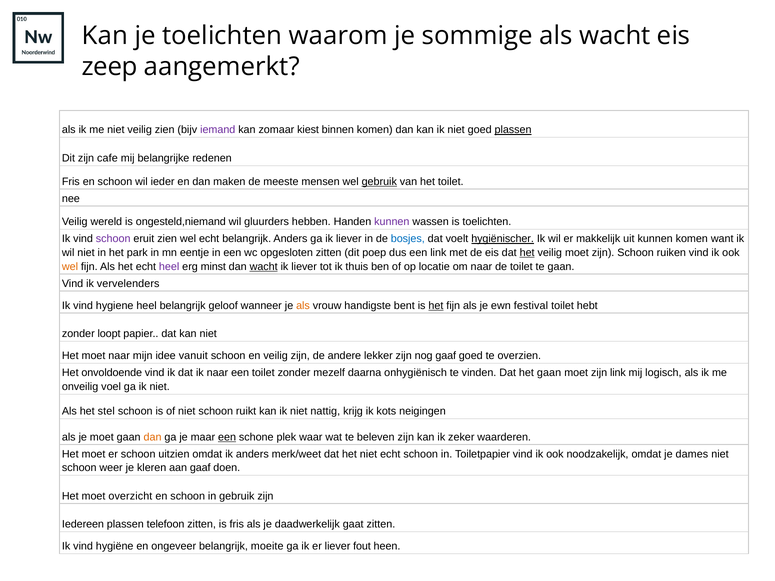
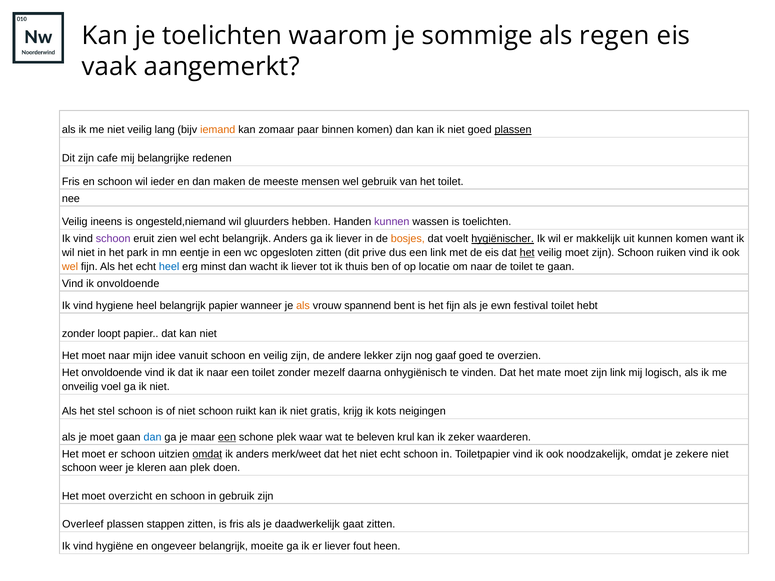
als wacht: wacht -> regen (615, 36)
zeep: zeep -> vaak (110, 67)
veilig zien: zien -> lang (165, 130)
iemand colour: purple -> orange (218, 130)
kiest: kiest -> paar (308, 130)
gebruik underline: present -> none (379, 182)
wereld: wereld -> ineens (106, 222)
bosjes colour: blue -> orange (408, 239)
poep: poep -> prive (374, 253)
heel colour: purple -> blue (169, 267)
wacht underline: present -> none (264, 267)
ik vervelenders: vervelenders -> onvoldoende (128, 284)
belangrijk geloof: geloof -> papier (223, 306)
handigste: handigste -> spannend (368, 306)
het underline: present -> none (436, 306)
het gaan: gaan -> mate (549, 373)
nattig: nattig -> gratis (325, 411)
dan colour: orange -> blue (153, 437)
beleven zijn: zijn -> krul (406, 437)
omdat underline: none -> present (207, 454)
dames: dames -> zekere (692, 454)
aan gaaf: gaaf -> plek (200, 468)
Iedereen: Iedereen -> Overleef (83, 524)
telefoon: telefoon -> stappen (166, 524)
